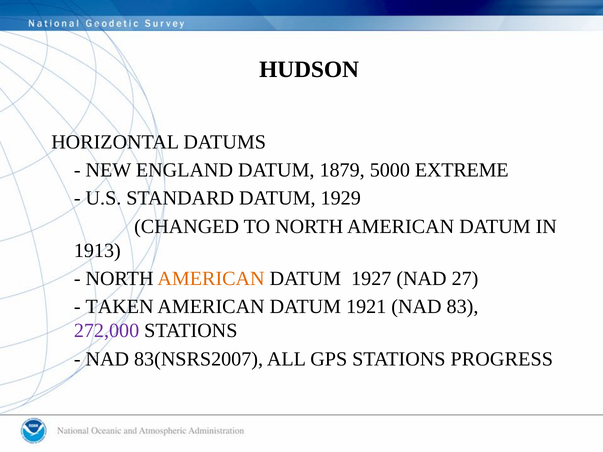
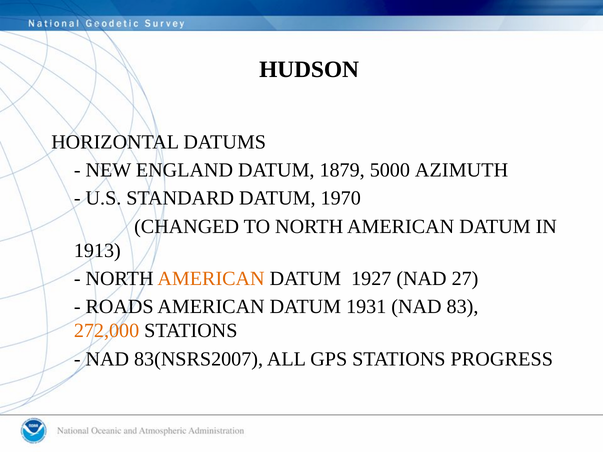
EXTREME: EXTREME -> AZIMUTH (462, 170)
1929: 1929 -> 1970 (341, 198)
TAKEN: TAKEN -> ROADS (120, 307)
1921: 1921 -> 1931 (366, 307)
272,000 colour: purple -> orange (107, 331)
